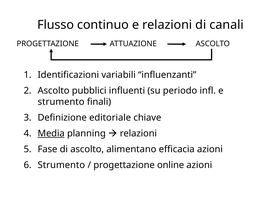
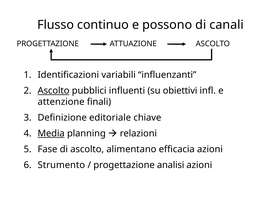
e relazioni: relazioni -> possono (167, 25)
Ascolto underline: none -> present (54, 91)
periodo: periodo -> obiettivi (180, 91)
strumento: strumento -> attenzione (61, 102)
online: online -> analisi (171, 165)
